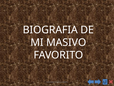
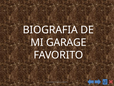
MASIVO: MASIVO -> GARAGE (66, 42)
